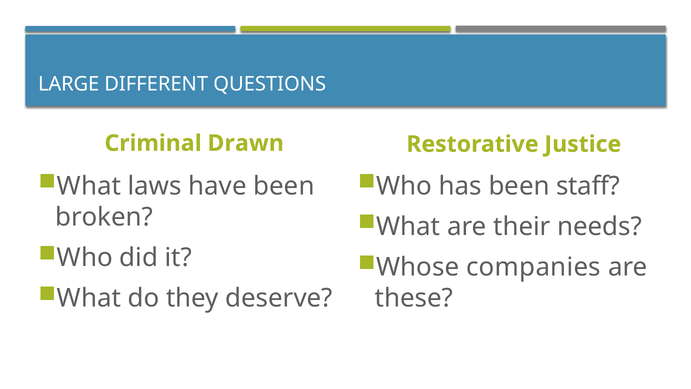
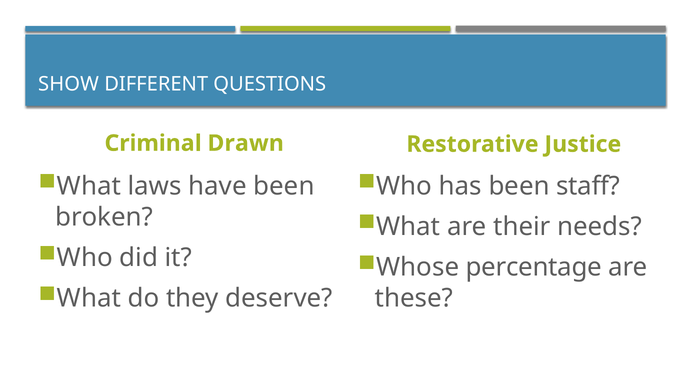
LARGE: LARGE -> SHOW (69, 84)
companies: companies -> percentage (534, 267)
